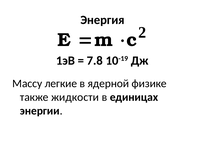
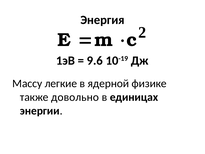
7.8: 7.8 -> 9.6 (95, 60)
жидкости: жидкости -> довольно (75, 97)
